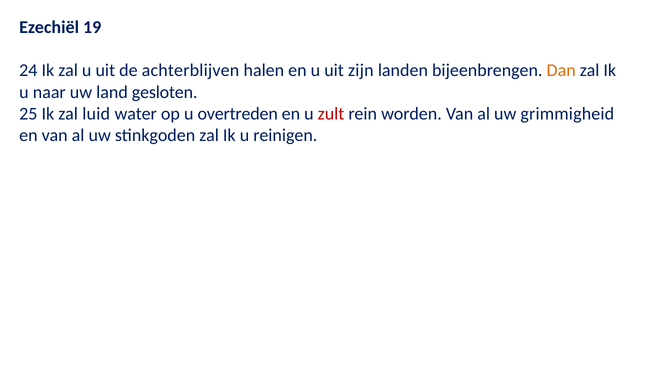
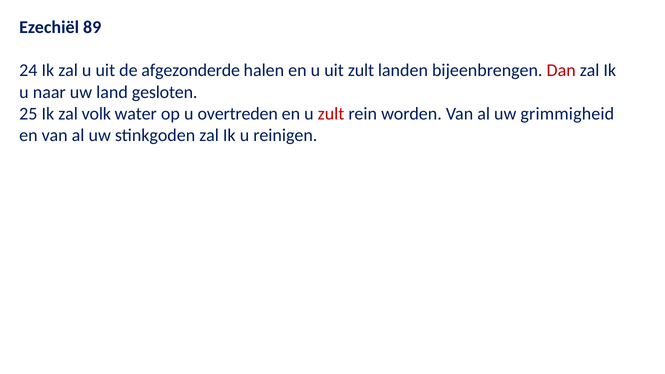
19: 19 -> 89 (92, 27)
achterblijven: achterblijven -> afgezonderde (191, 71)
uit zijn: zijn -> zult (361, 71)
Dan colour: orange -> red (561, 71)
luid: luid -> volk (96, 114)
